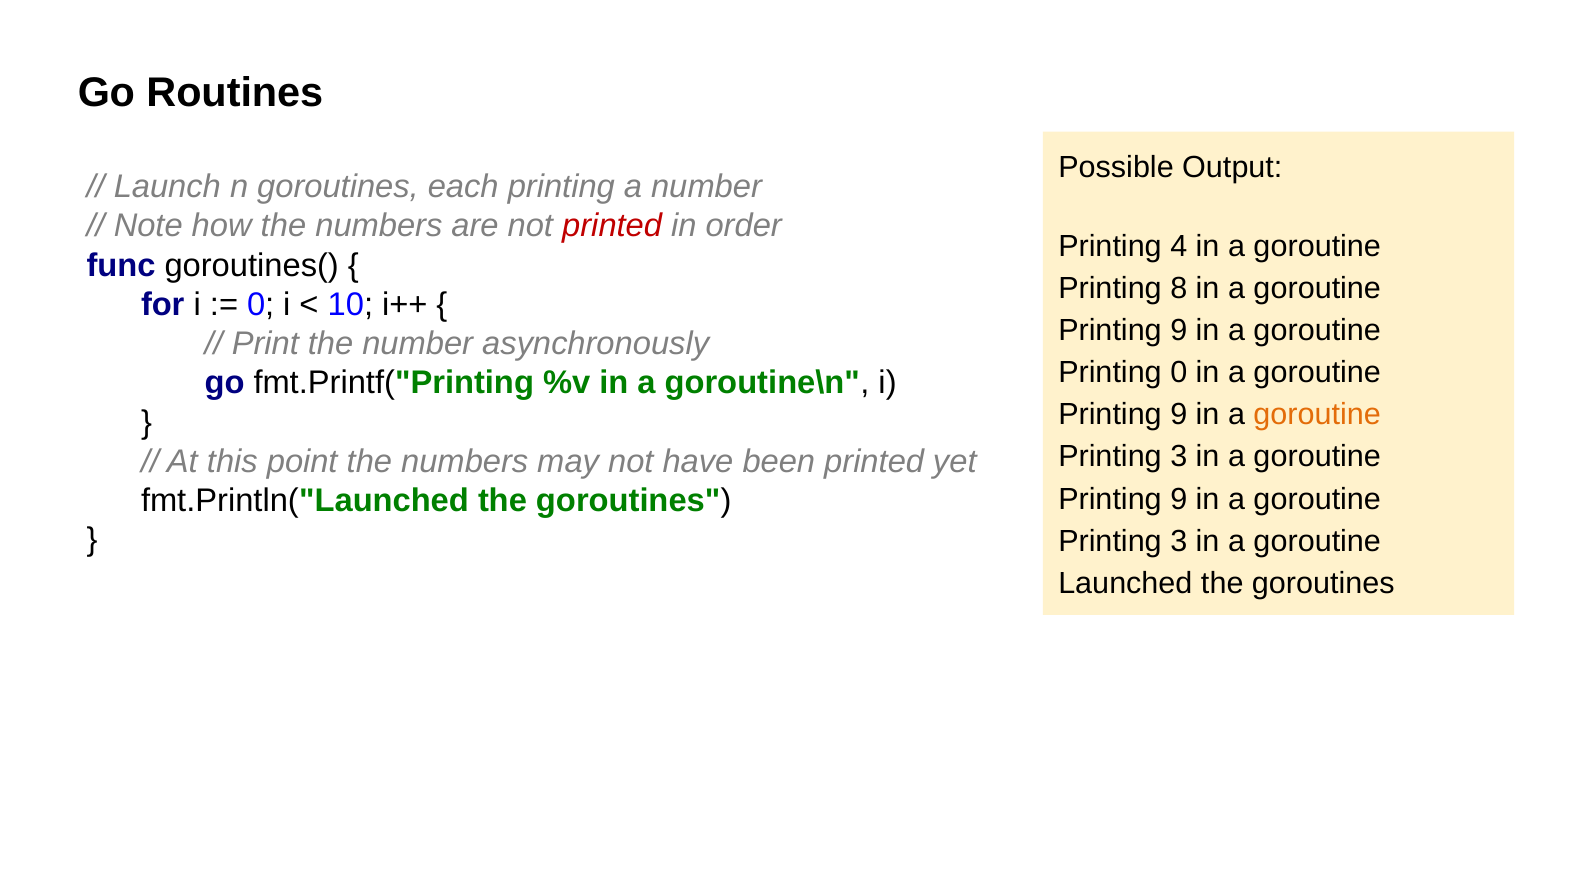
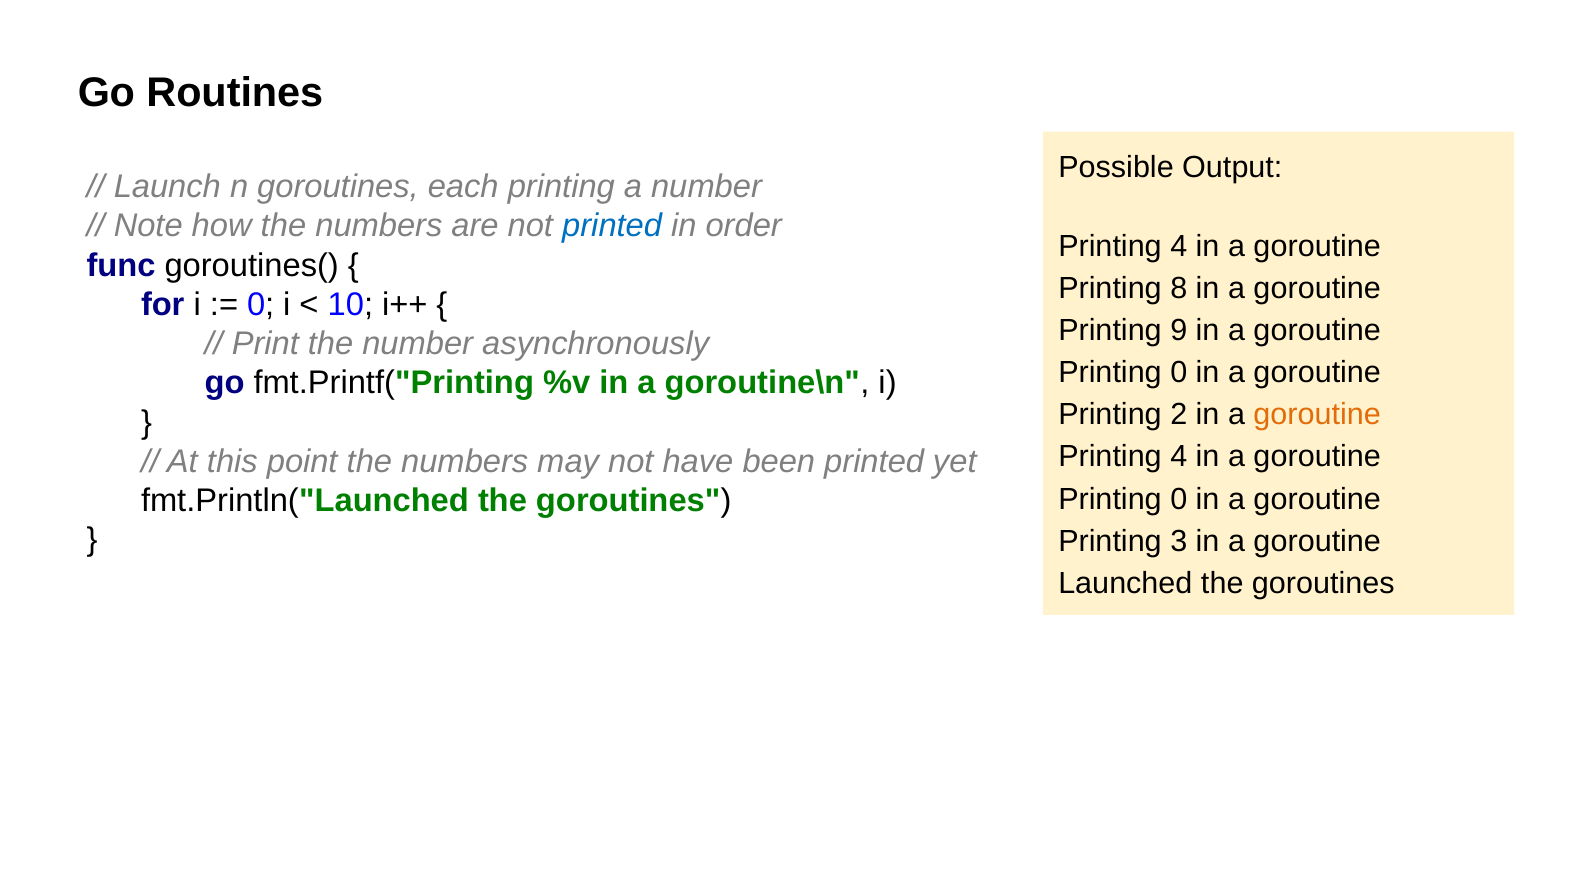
printed colour: red -> blue (612, 226)
9: 9 -> 2 (1179, 415)
3: 3 -> 4 (1179, 457)
9: 9 -> 0 (1179, 499)
